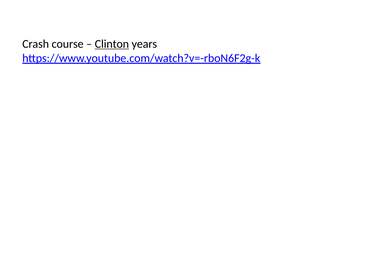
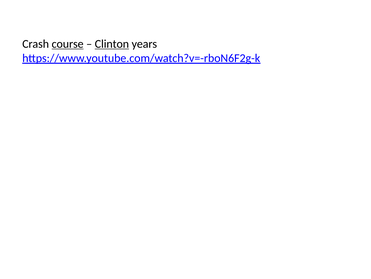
course underline: none -> present (68, 44)
